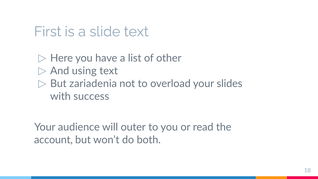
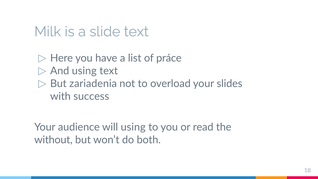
First: First -> Milk (48, 32)
other: other -> práce (169, 58)
will outer: outer -> using (133, 127)
account: account -> without (53, 140)
